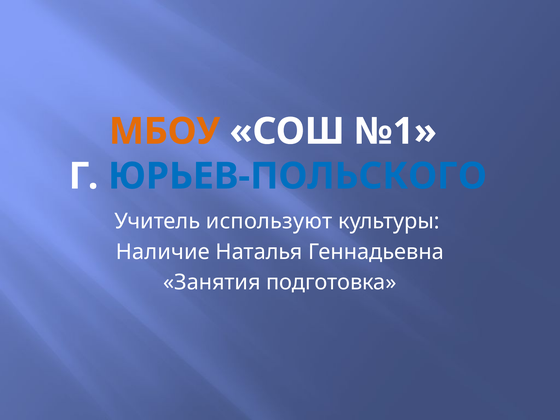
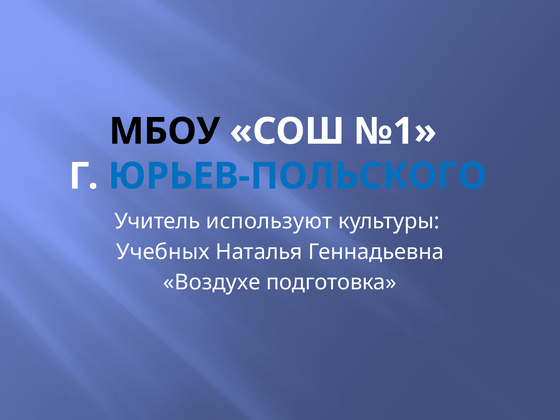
МБОУ colour: orange -> black (165, 131)
Наличие: Наличие -> Учебных (163, 252)
Занятия: Занятия -> Воздухе (212, 282)
